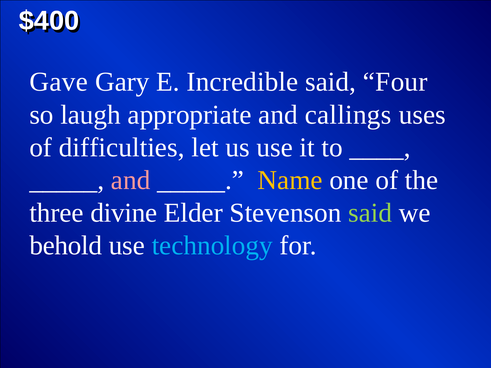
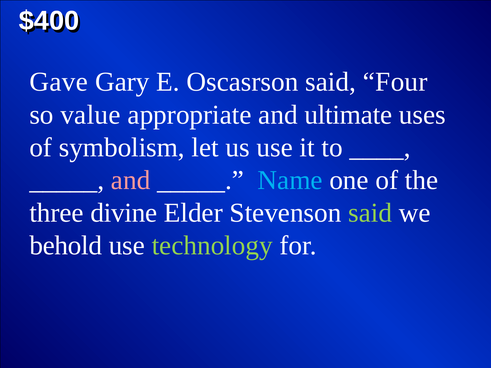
Incredible: Incredible -> Oscasrson (243, 82)
laugh: laugh -> value (90, 115)
callings: callings -> ultimate (348, 115)
difficulties: difficulties -> symbolism (122, 148)
Name colour: yellow -> light blue (290, 180)
technology colour: light blue -> light green (212, 246)
